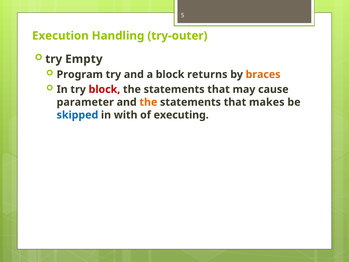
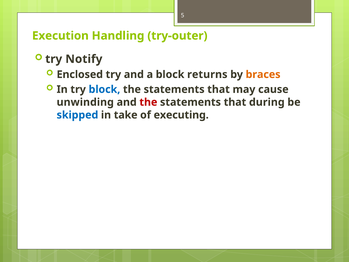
Empty: Empty -> Notify (84, 59)
Program: Program -> Enclosed (80, 74)
block colour: red -> blue (104, 89)
parameter: parameter -> unwinding (85, 102)
the colour: orange -> red (148, 102)
makes: makes -> during (267, 102)
with: with -> take (126, 115)
